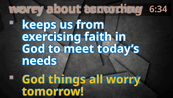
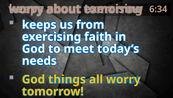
never: never -> keeps (26, 9)
about according: according -> exercising (113, 9)
